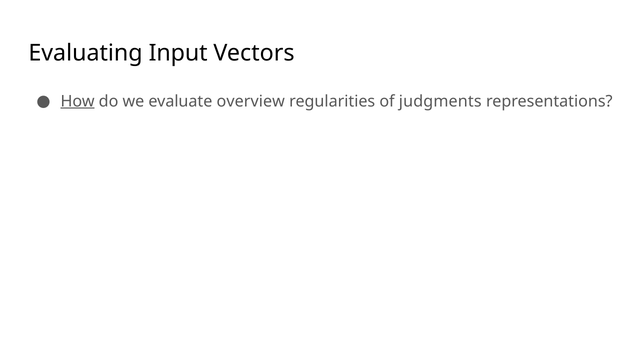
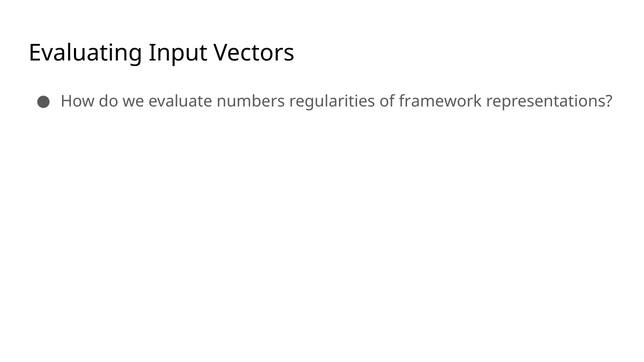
How underline: present -> none (78, 101)
overview: overview -> numbers (251, 101)
judgments: judgments -> framework (440, 101)
